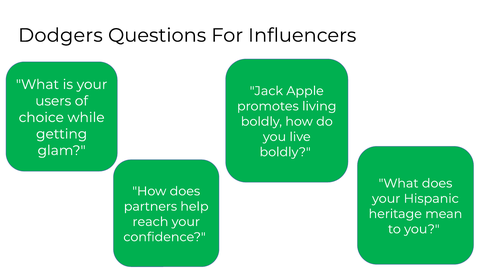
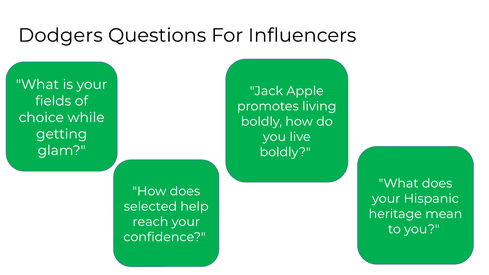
users: users -> fields (53, 101)
partners: partners -> selected (150, 206)
